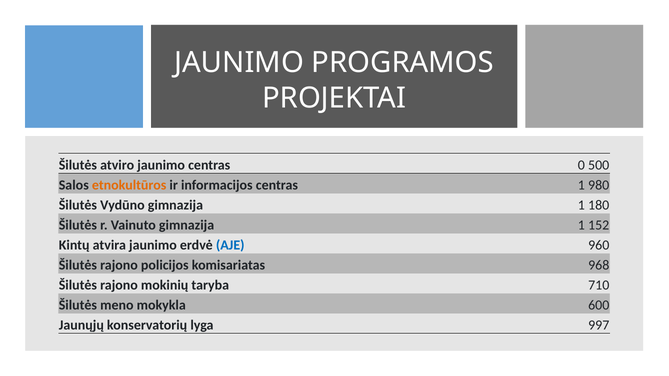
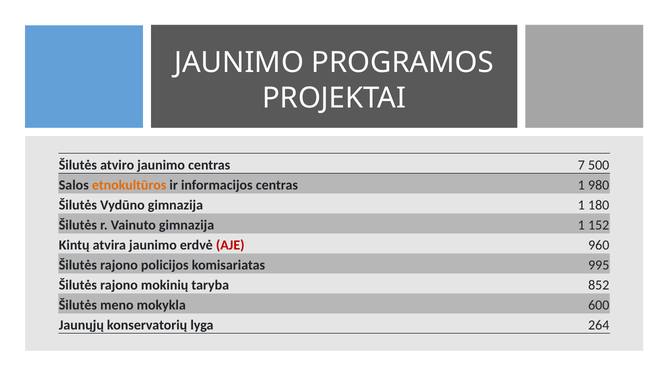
0: 0 -> 7 (581, 165)
AJE colour: blue -> red (230, 245)
968: 968 -> 995 (599, 265)
710: 710 -> 852 (599, 285)
997: 997 -> 264 (599, 325)
